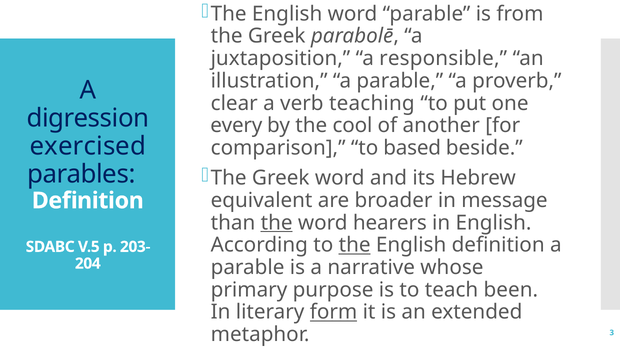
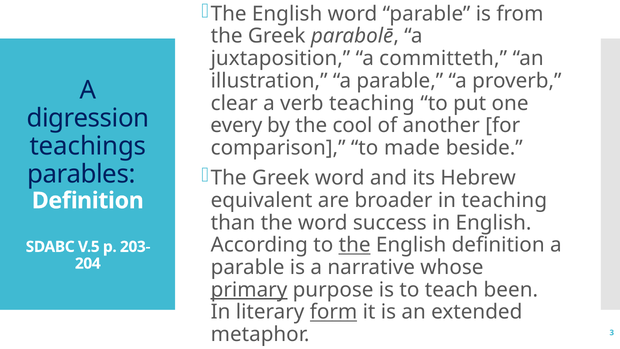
responsible: responsible -> committeth (443, 58)
exercised: exercised -> teachings (88, 146)
based: based -> made (412, 148)
in message: message -> teaching (504, 200)
the underline: present -> none (277, 223)
hearers: hearers -> success (390, 223)
primary underline: none -> present (249, 290)
